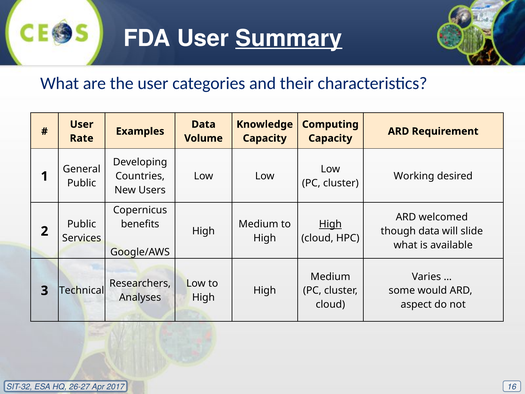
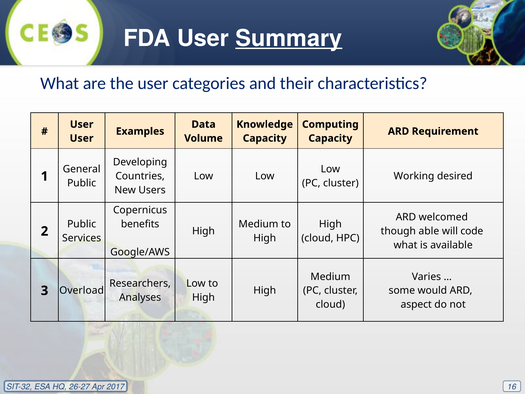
Rate: Rate -> User (82, 138)
High underline: present -> none (330, 224)
though data: data -> able (429, 231)
slide: slide -> code (472, 231)
Technical: Technical -> Overload (82, 290)
